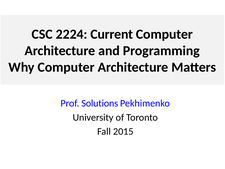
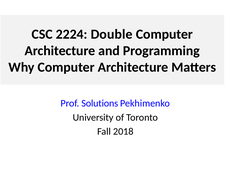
Current: Current -> Double (112, 34)
2015: 2015 -> 2018 (123, 131)
